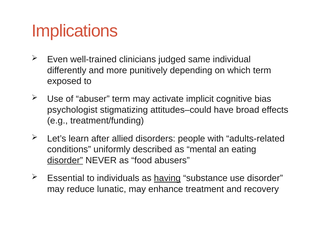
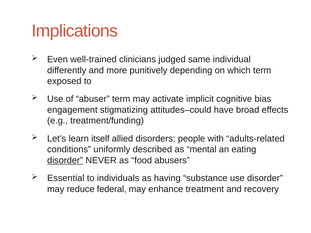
psychologist: psychologist -> engagement (72, 110)
after: after -> itself (100, 139)
having underline: present -> none (167, 178)
lunatic: lunatic -> federal (112, 189)
